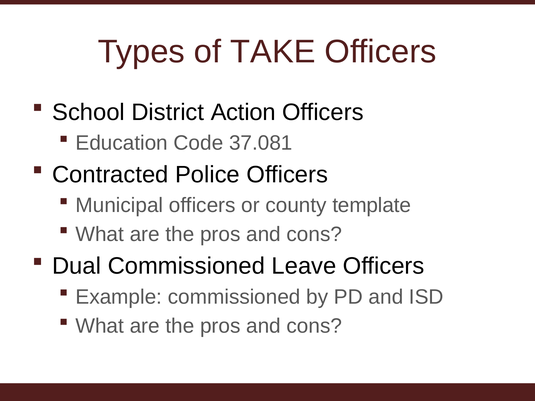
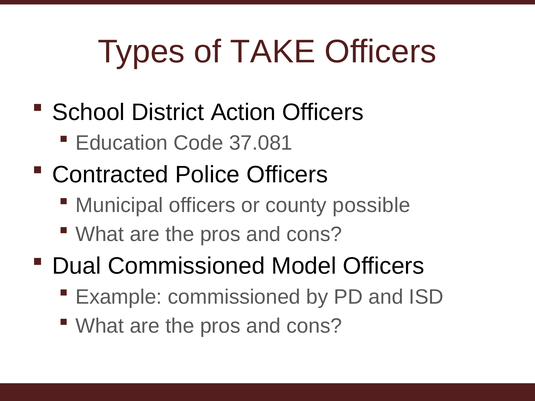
template: template -> possible (372, 205)
Leave: Leave -> Model (304, 266)
